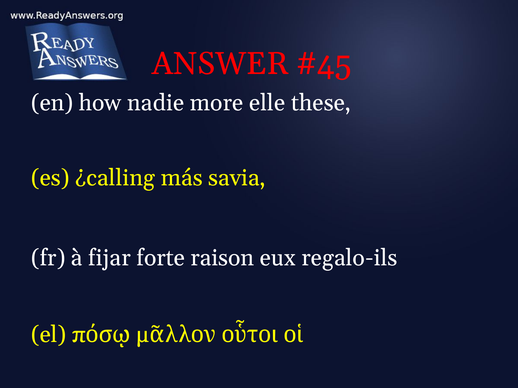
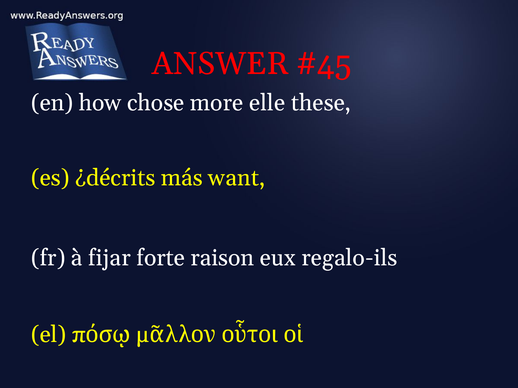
nadie: nadie -> chose (156, 103)
¿calling: ¿calling -> ¿décrits (115, 178)
savia: savia -> want (237, 178)
